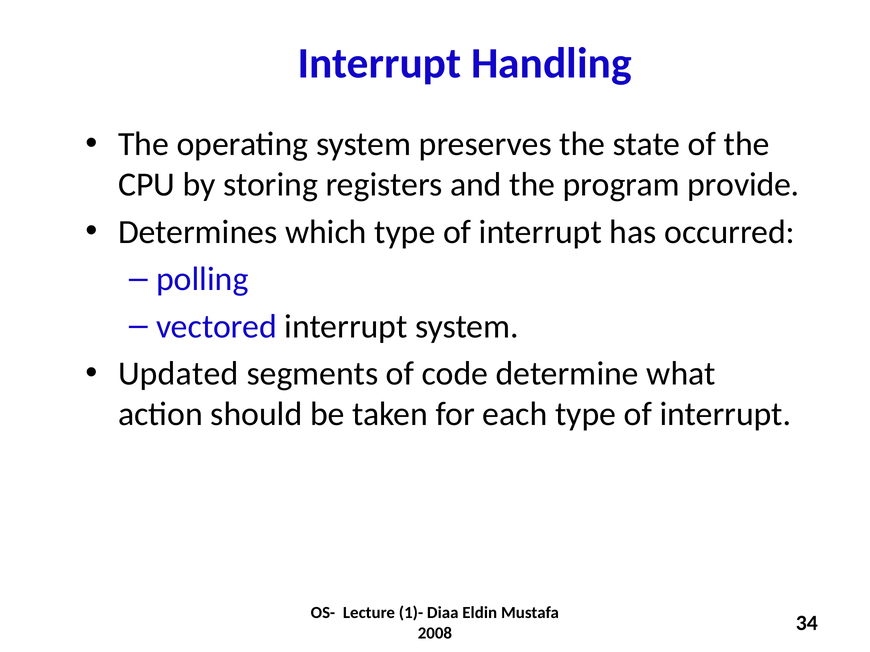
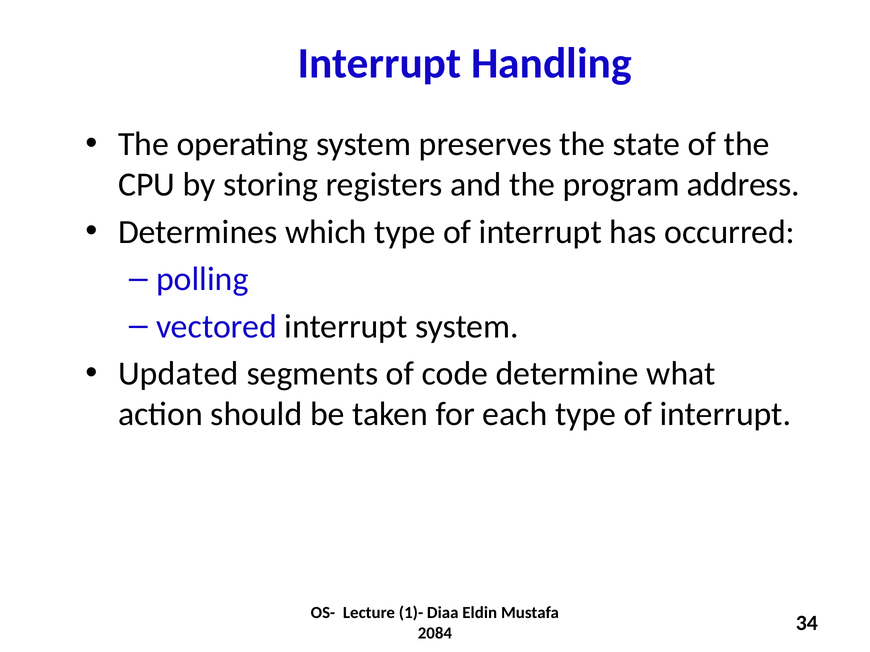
provide: provide -> address (743, 185)
2008: 2008 -> 2084 (435, 633)
